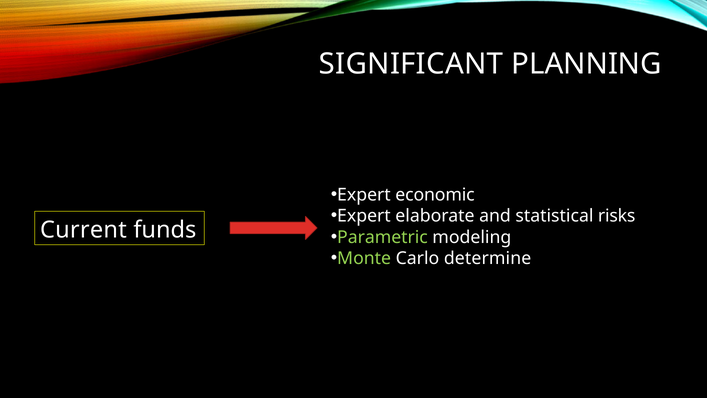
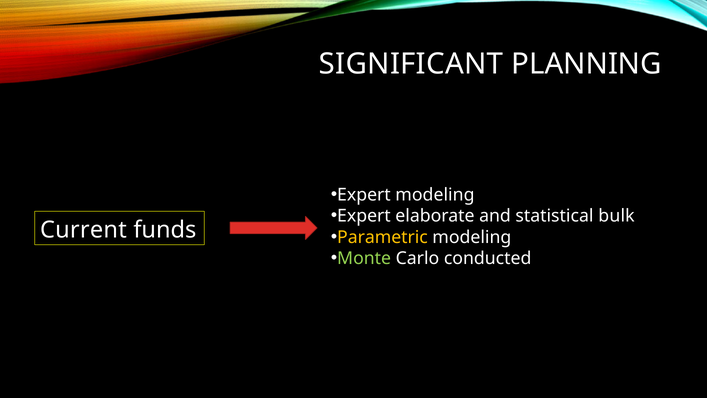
Expert economic: economic -> modeling (435, 195)
risks: risks -> bulk (617, 216)
Parametric colour: light green -> yellow (382, 237)
determine: determine -> conducted (488, 258)
